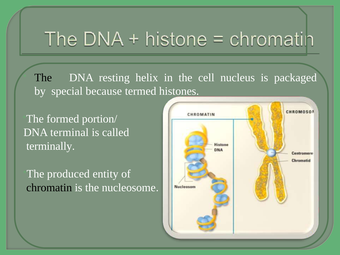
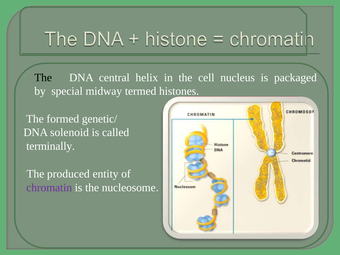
resting: resting -> central (114, 78)
because: because -> midway (104, 91)
portion/: portion/ -> genetic/ (100, 119)
terminal: terminal -> solenoid (69, 132)
chromatin colour: black -> purple (49, 188)
